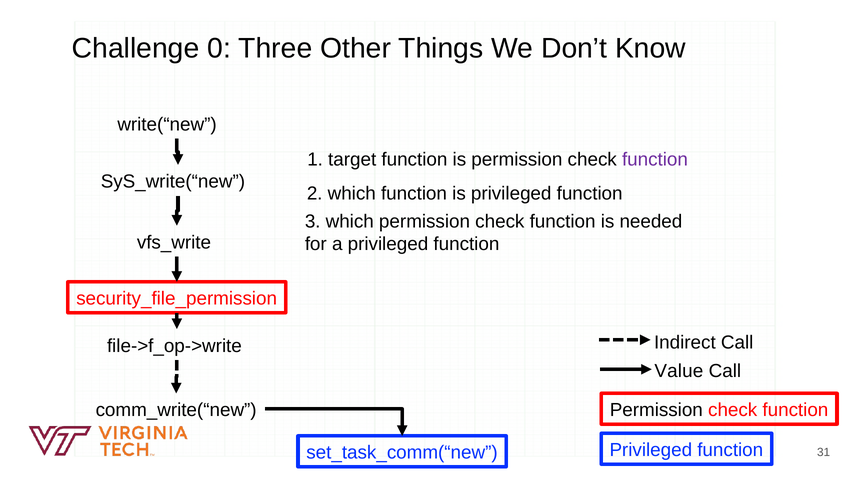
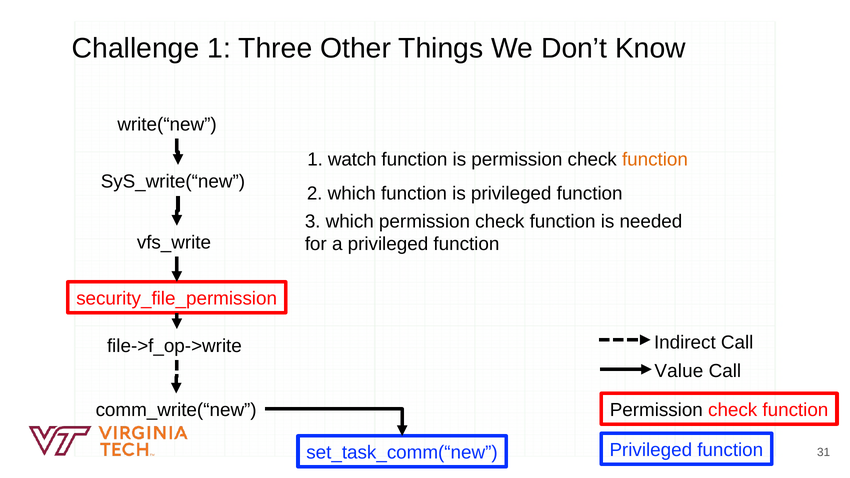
Challenge 0: 0 -> 1 (219, 49)
target: target -> watch (352, 160)
function colour: purple -> orange (655, 160)
